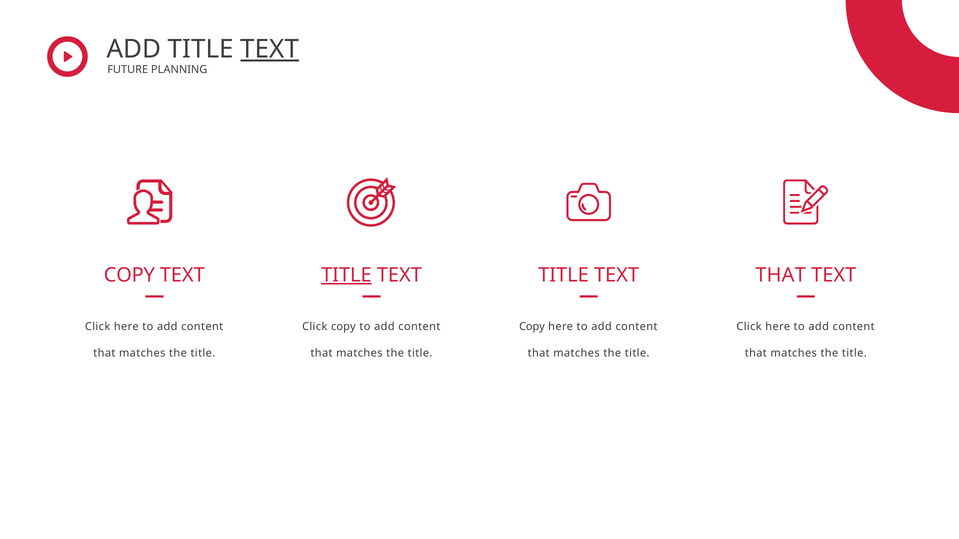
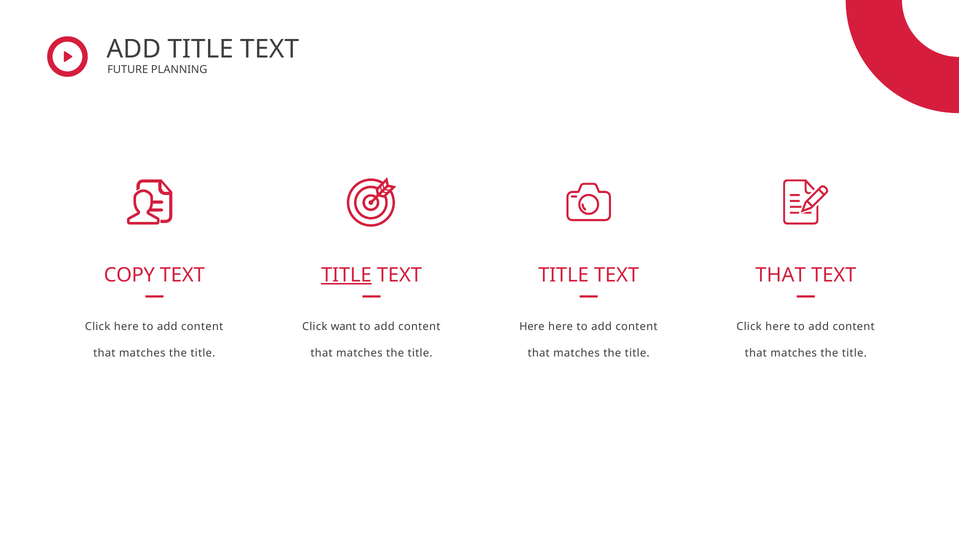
TEXT underline: present -> none (270, 49)
Click copy: copy -> want (343, 327)
Copy: Copy -> Here (532, 327)
